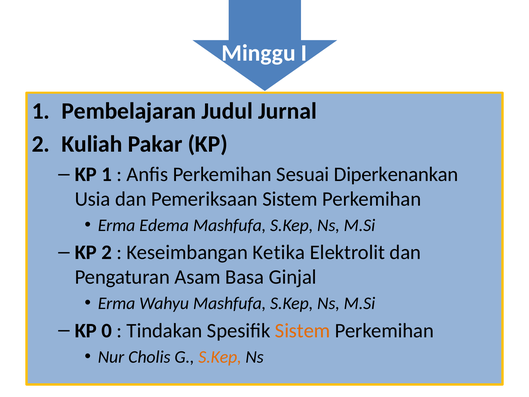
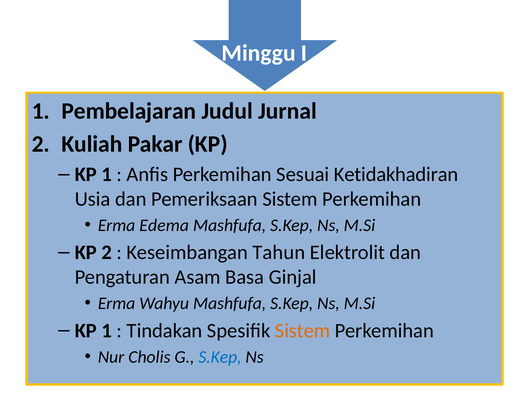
Diperkenankan: Diperkenankan -> Ketidakhadiran (396, 174)
Ketika: Ketika -> Tahun (279, 252)
0: 0 -> 1 (107, 330)
S.Kep colour: orange -> blue (220, 357)
